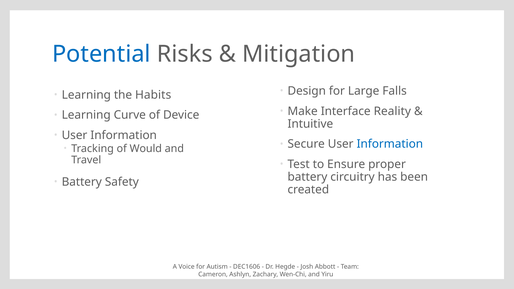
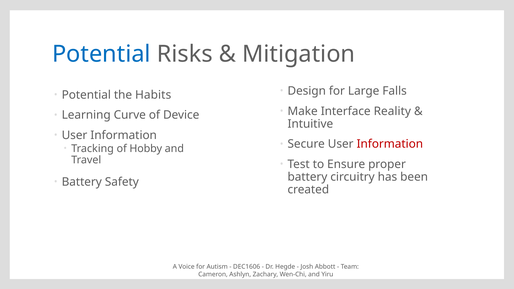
Learning: Learning -> Potential (86, 95)
Information colour: blue -> red (390, 144)
Would: Would -> Hobby (146, 149)
